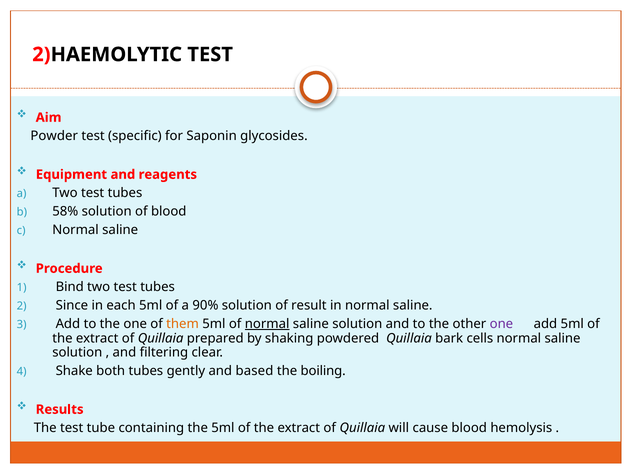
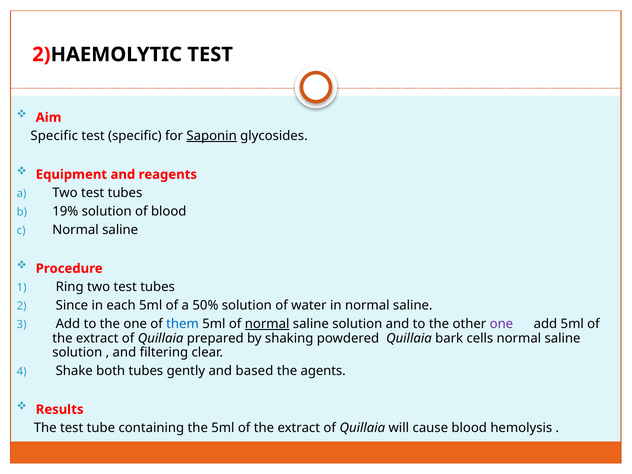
Powder: Powder -> Specific (54, 136)
Saponin underline: none -> present (212, 136)
58%: 58% -> 19% (65, 211)
Bind: Bind -> Ring (70, 287)
90%: 90% -> 50% (205, 305)
result: result -> water (309, 305)
them colour: orange -> blue (183, 324)
boiling: boiling -> agents (323, 371)
